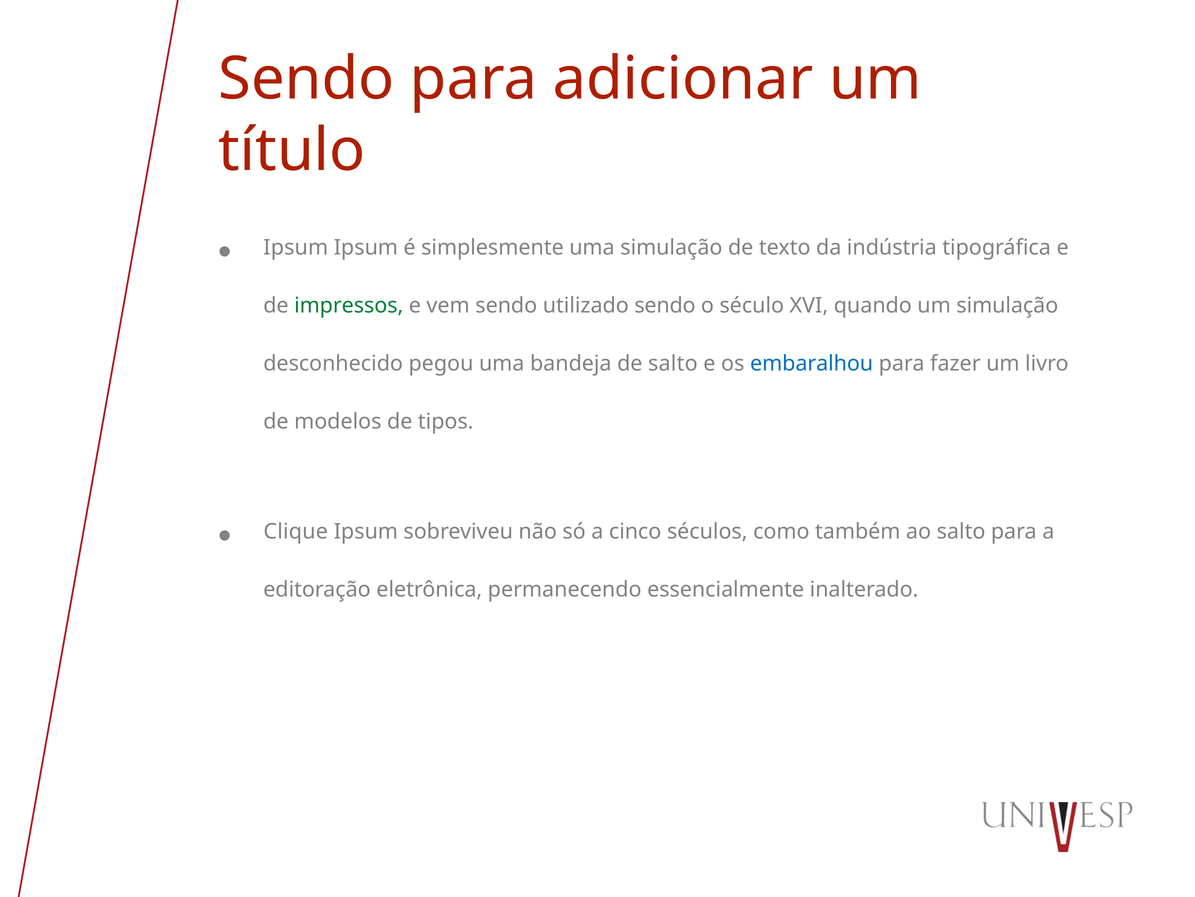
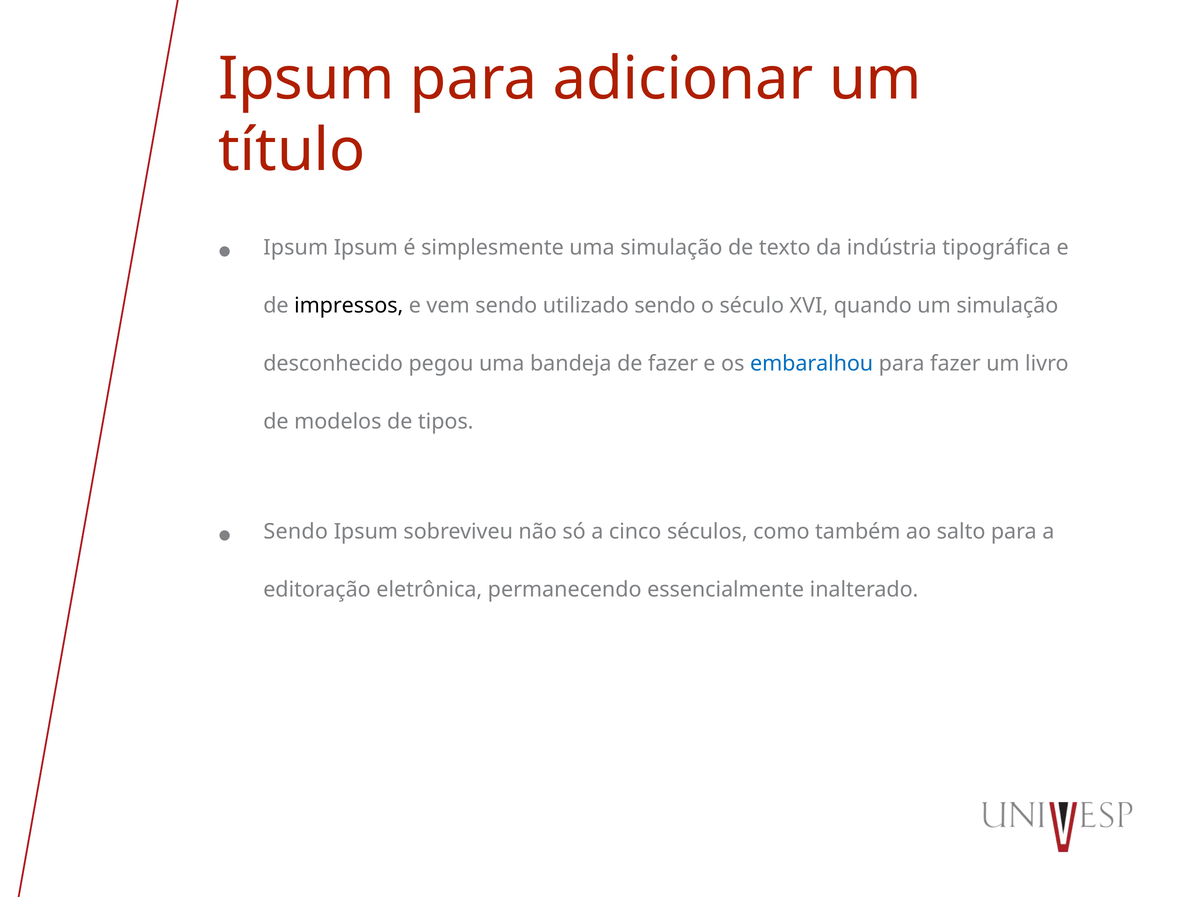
Sendo: Sendo -> Ipsum (307, 79)
impressos colour: green -> black (349, 305)
de salto: salto -> fazer (673, 363)
Clique: Clique -> Sendo (296, 531)
